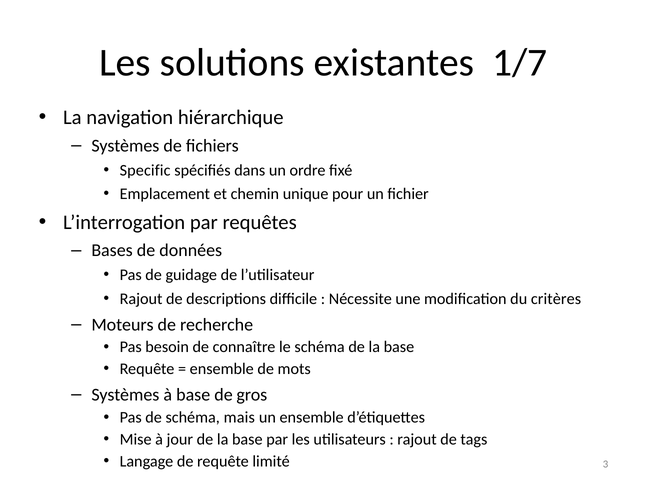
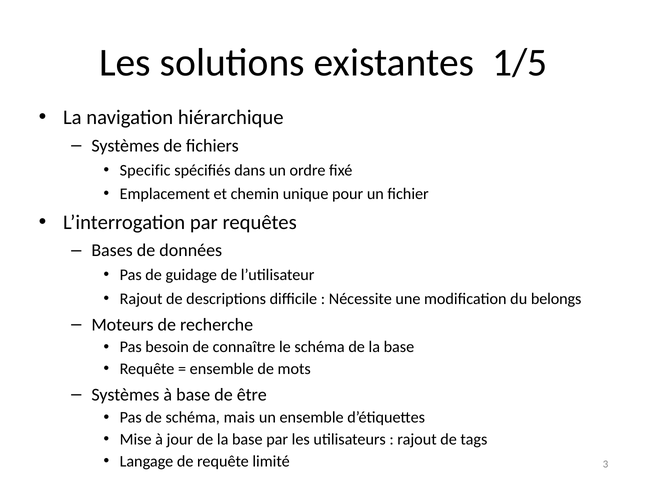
1/7: 1/7 -> 1/5 (520, 63)
critères: critères -> belongs (556, 298)
gros: gros -> être (252, 394)
